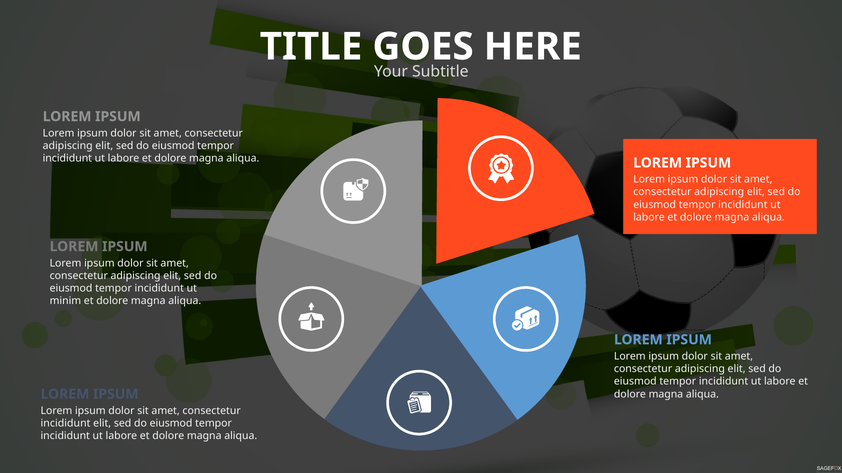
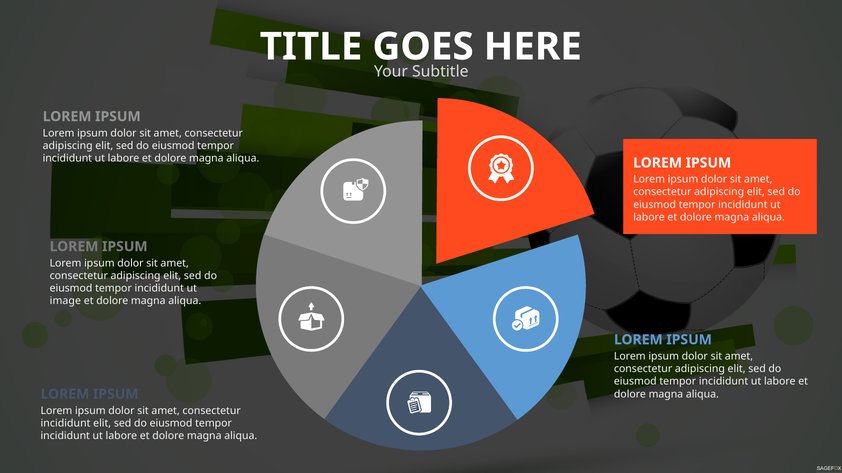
minim: minim -> image (65, 301)
